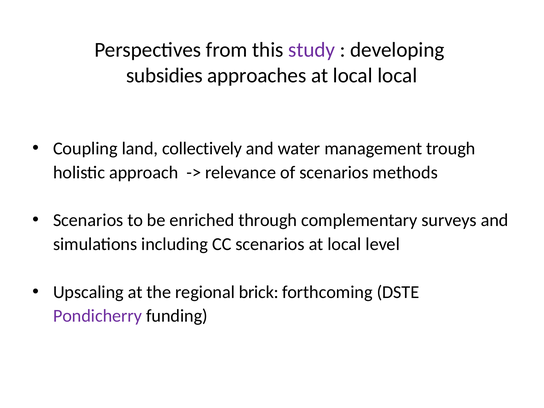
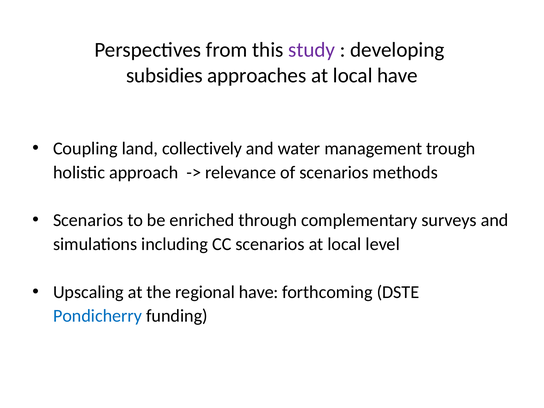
local local: local -> have (397, 75)
regional brick: brick -> have (259, 292)
Pondicherry colour: purple -> blue (97, 316)
